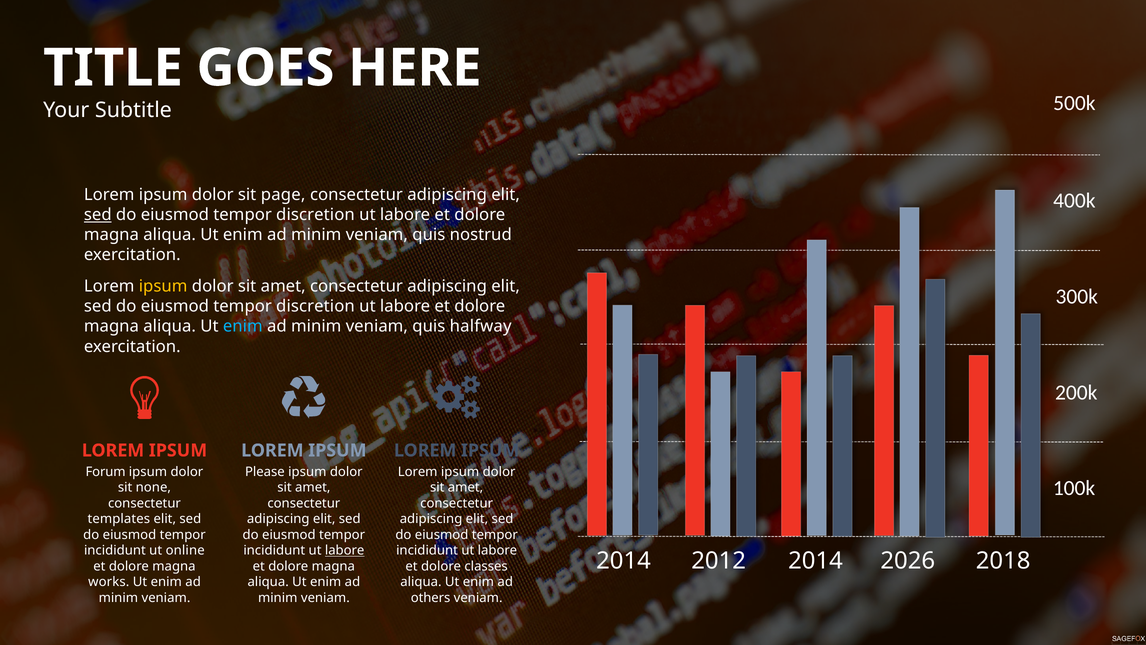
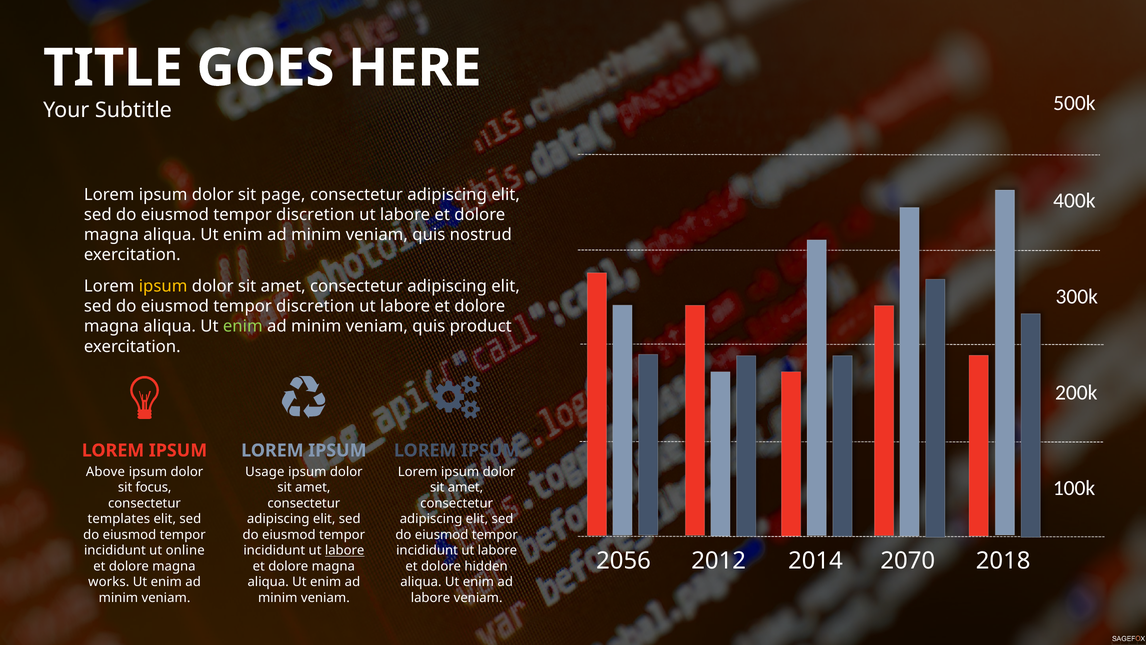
sed underline: present -> none (98, 214)
enim colour: light blue -> light green (243, 326)
halfway: halfway -> product (481, 326)
Forum: Forum -> Above (105, 471)
Please: Please -> Usage (265, 471)
none: none -> focus (153, 487)
2014: 2014 -> 2056 (624, 561)
2026: 2026 -> 2070 (908, 561)
classes: classes -> hidden (486, 566)
others: others -> labore (431, 598)
